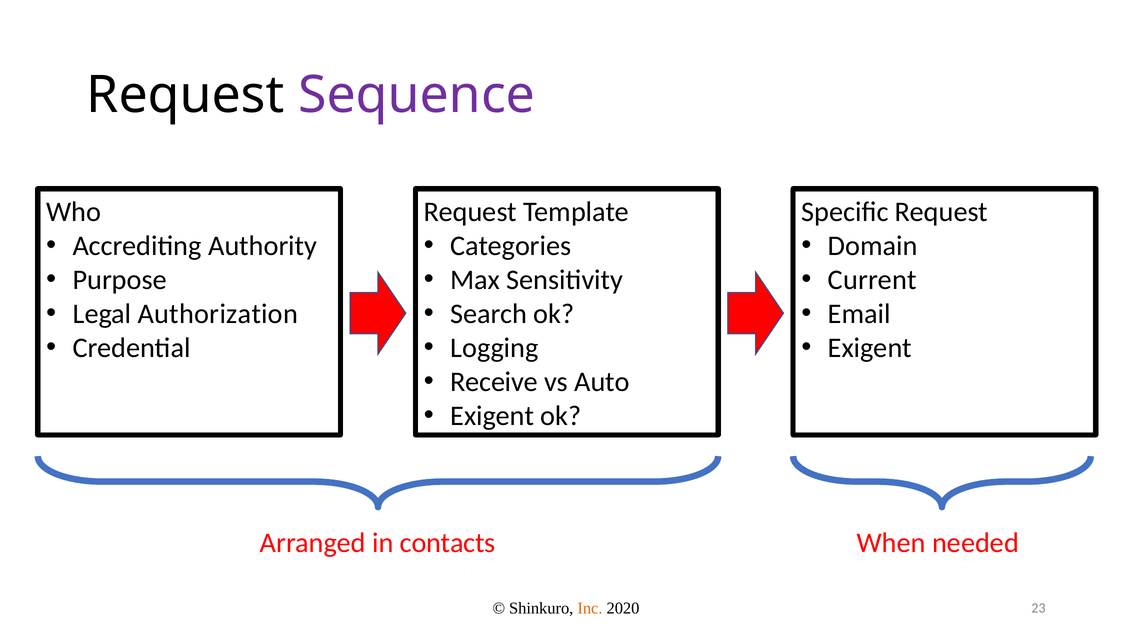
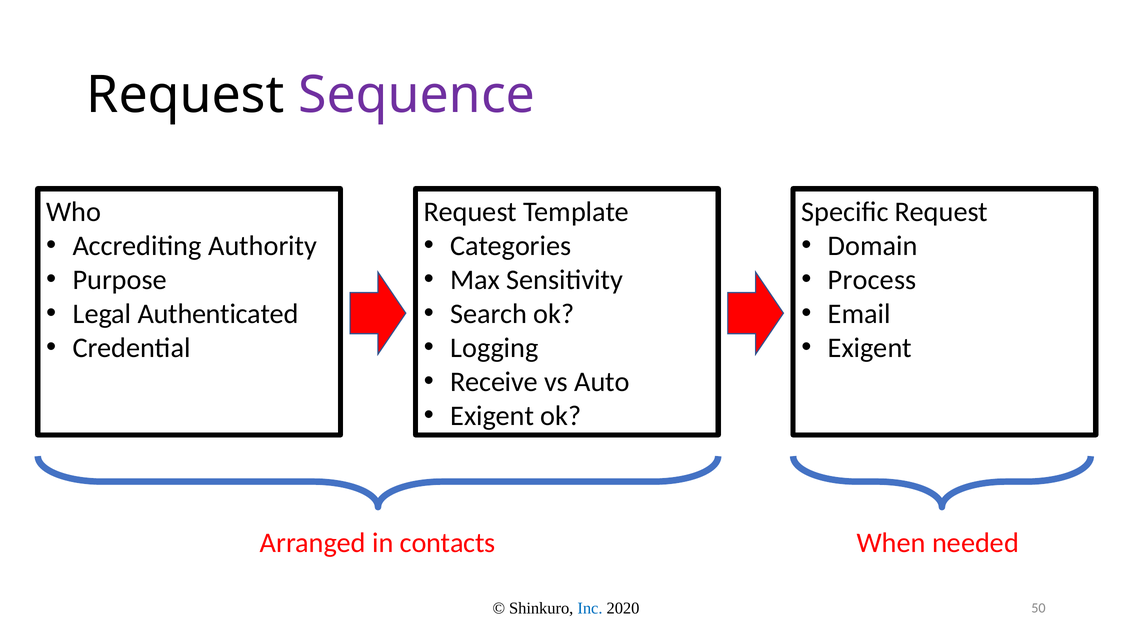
Current: Current -> Process (872, 280)
Authorization: Authorization -> Authenticated (218, 314)
Inc colour: orange -> blue (590, 608)
23: 23 -> 50 (1038, 608)
